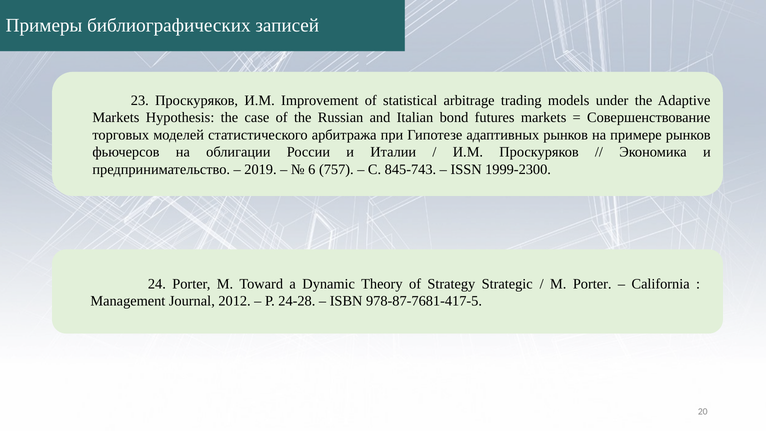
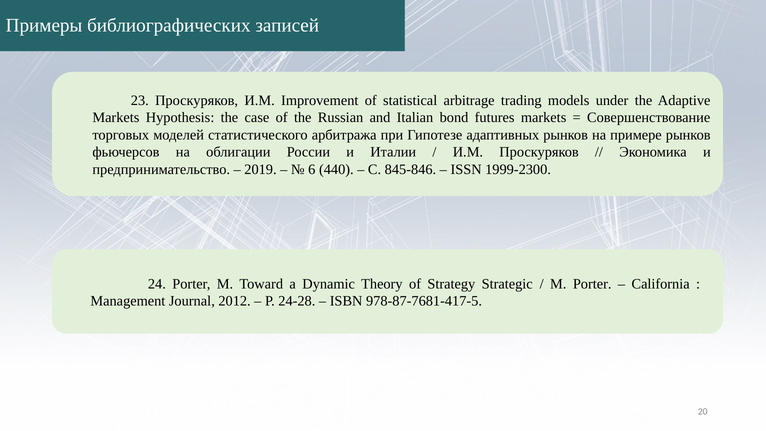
757: 757 -> 440 (336, 169)
845-743: 845-743 -> 845-846 (410, 169)
